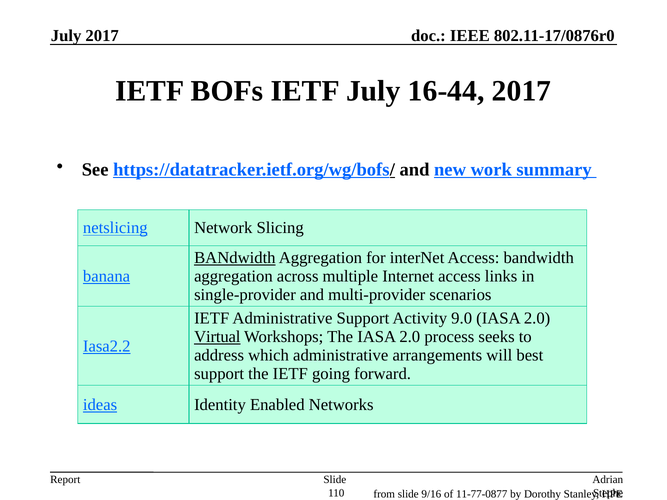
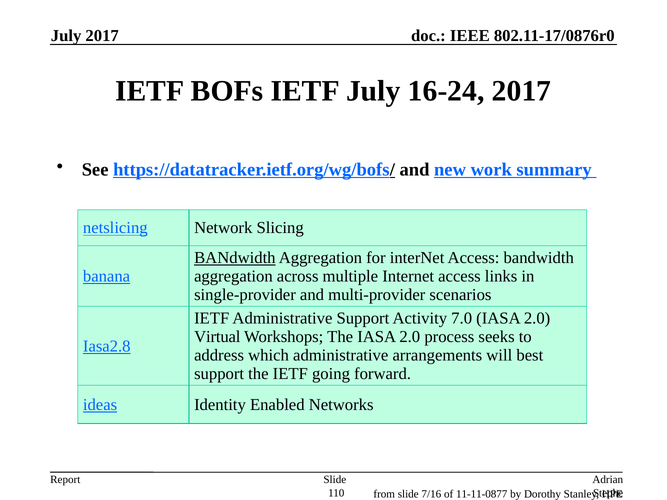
16-44: 16-44 -> 16-24 (446, 91)
9.0: 9.0 -> 7.0 (462, 318)
Virtual underline: present -> none (217, 337)
Iasa2.2: Iasa2.2 -> Iasa2.8 (107, 346)
9/16: 9/16 -> 7/16 (431, 494)
11-77-0877: 11-77-0877 -> 11-11-0877 (482, 494)
